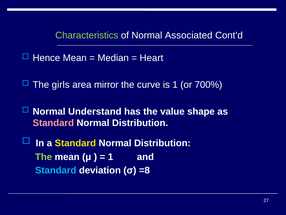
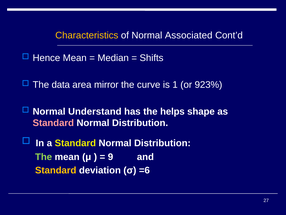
Characteristics colour: light green -> yellow (87, 35)
Heart: Heart -> Shifts (152, 58)
girls: girls -> data (61, 85)
700%: 700% -> 923% (208, 85)
value: value -> helps (172, 111)
1: 1 -> 9 (111, 157)
Standard colour: light blue -> yellow (56, 170)
=8: =8 -> =6 (144, 170)
